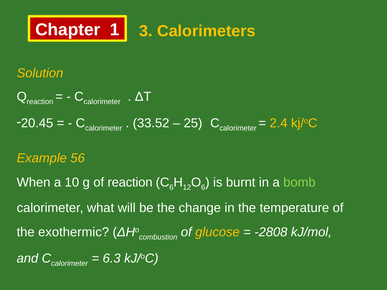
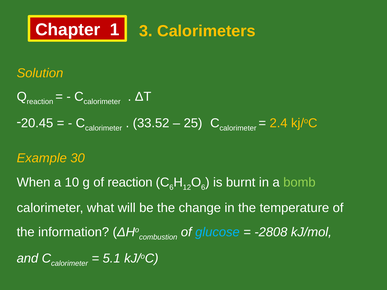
56: 56 -> 30 (78, 158)
exothermic: exothermic -> information (74, 232)
glucose colour: yellow -> light blue (217, 232)
6.3: 6.3 -> 5.1 (112, 259)
